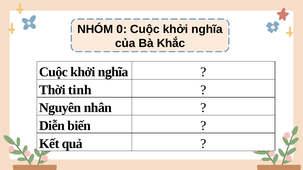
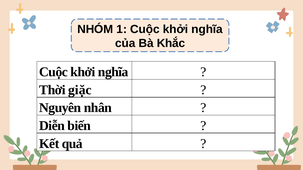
0: 0 -> 1 (122, 29)
tinh: tinh -> giặc (80, 90)
